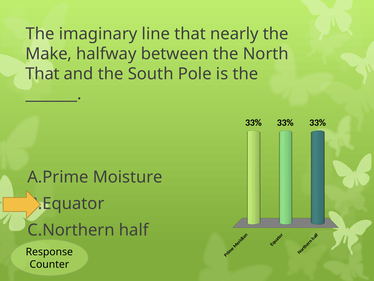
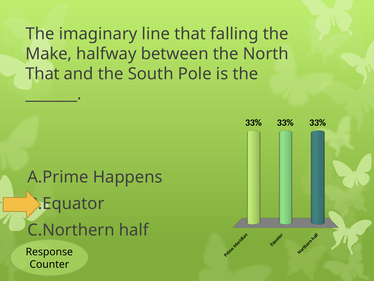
nearly: nearly -> falling (234, 34)
Moisture: Moisture -> Happens (128, 177)
